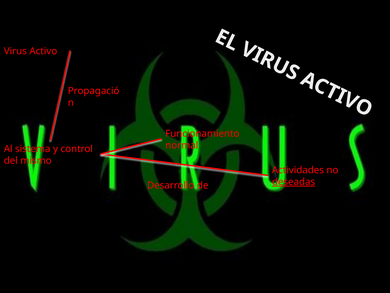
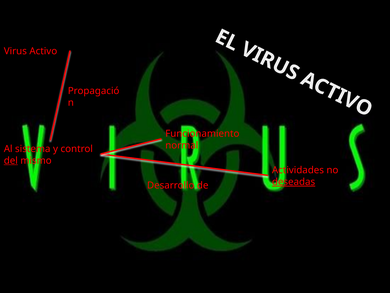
del underline: none -> present (11, 160)
